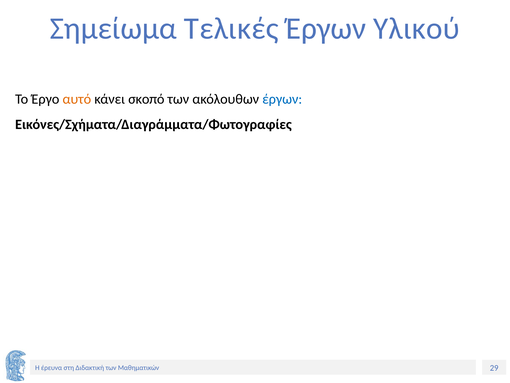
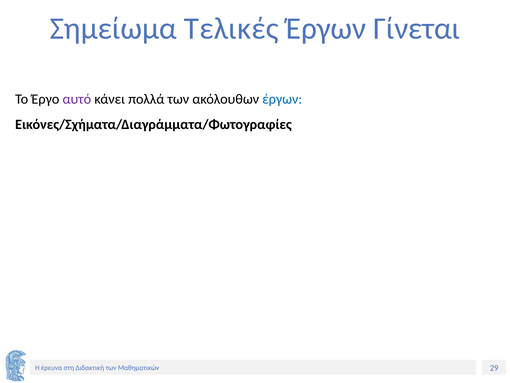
Υλικού: Υλικού -> Γίνεται (417, 29)
αυτό colour: orange -> purple (77, 99)
σκοπό: σκοπό -> πολλά (146, 99)
